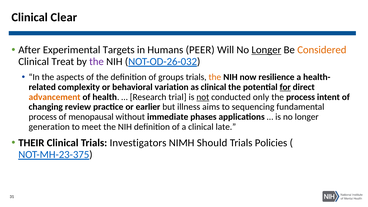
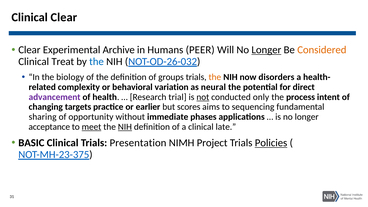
After: After -> Clear (29, 50)
Targets: Targets -> Archive (119, 50)
the colour: purple -> blue (97, 62)
aspects: aspects -> biology (70, 77)
resilience: resilience -> disorders (276, 77)
as clinical: clinical -> neural (213, 87)
for underline: present -> none (285, 87)
advancement colour: orange -> purple (55, 97)
review: review -> targets (78, 107)
illness: illness -> scores (189, 107)
process: process -> sharing (43, 117)
menopausal: menopausal -> opportunity (91, 117)
generation: generation -> acceptance (49, 127)
meet underline: none -> present (92, 127)
NIH underline: none -> present (125, 127)
THEIR: THEIR -> BASIC (31, 143)
Investigators: Investigators -> Presentation (138, 143)
Should: Should -> Project (212, 143)
Policies underline: none -> present (271, 143)
